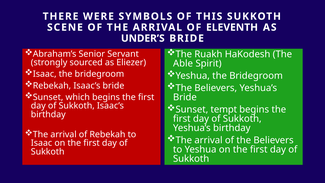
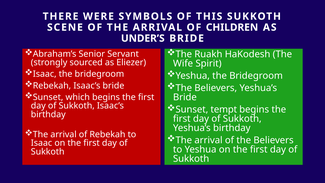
ELEVENTH: ELEVENTH -> CHILDREN (232, 27)
Able: Able -> Wife (183, 63)
